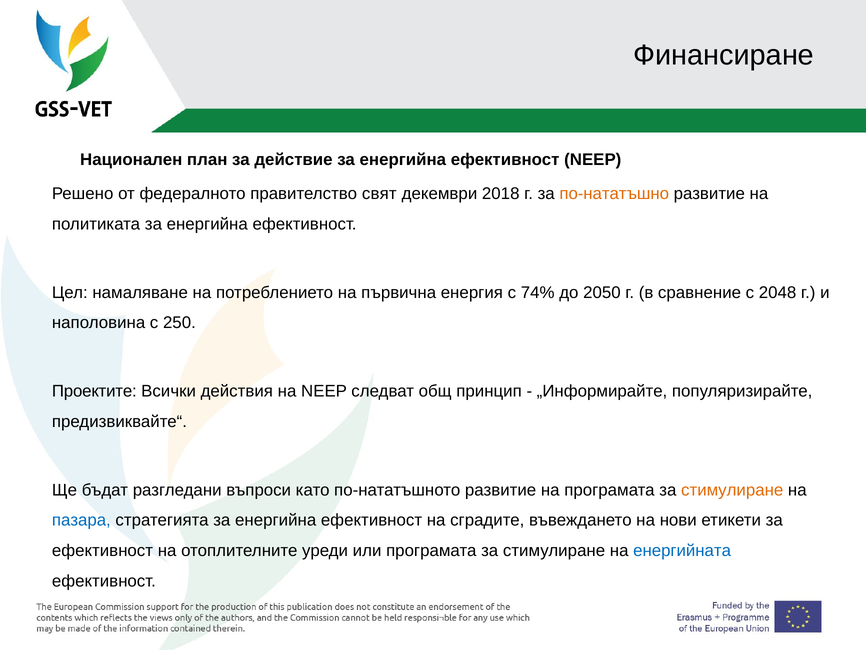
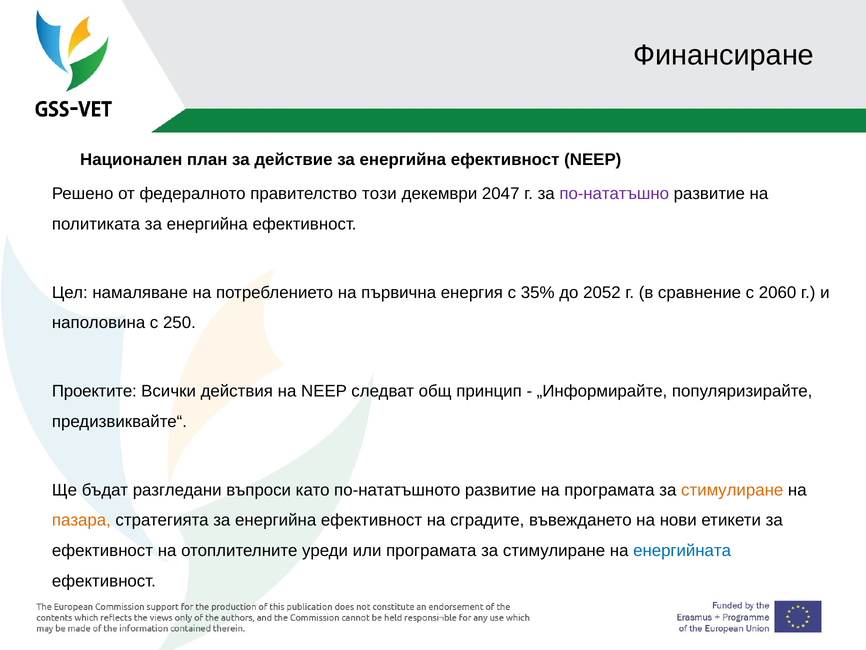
свят: свят -> този (379, 194)
2018: 2018 -> 2047 (501, 194)
по-нататъшно colour: orange -> purple (614, 194)
74%: 74% -> 35% (538, 292)
2050: 2050 -> 2052 (602, 292)
2048: 2048 -> 2060 (778, 292)
пазара colour: blue -> orange (81, 520)
